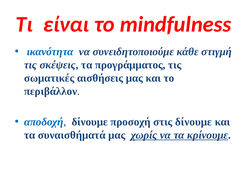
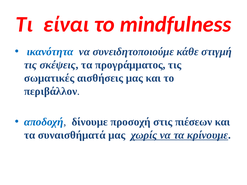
στις δίνουμε: δίνουμε -> πιέσεων (194, 122)
